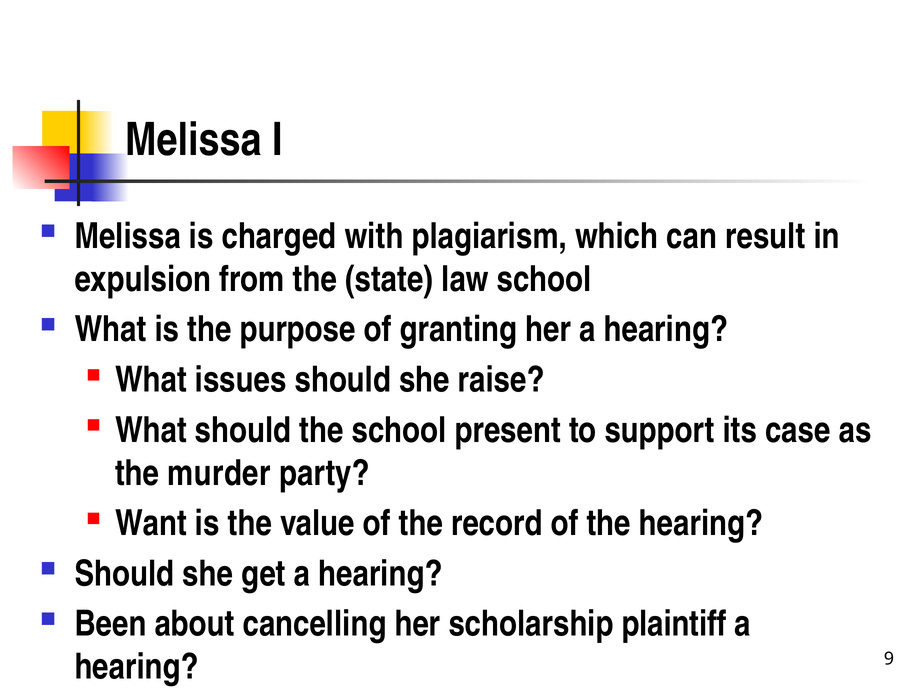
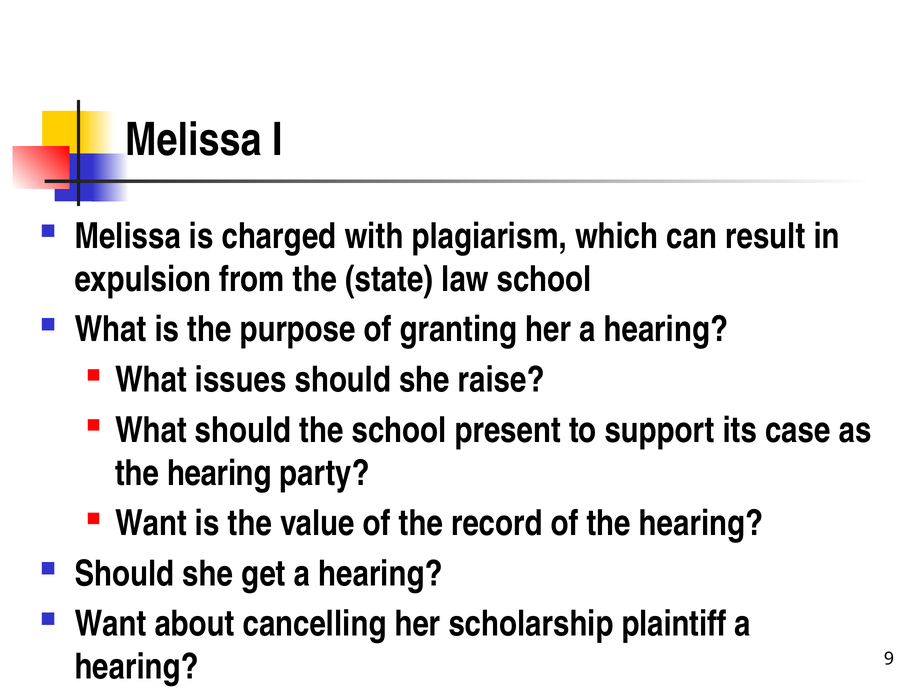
murder: murder -> hearing (219, 473)
Been: Been -> Want (111, 624)
